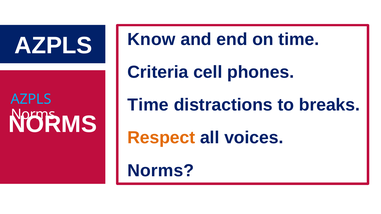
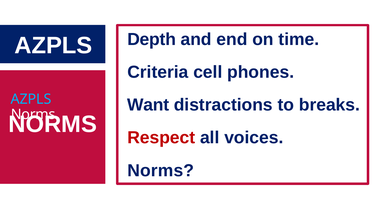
Know: Know -> Depth (152, 39)
Time: Time -> Want (148, 105)
Respect colour: orange -> red (161, 138)
